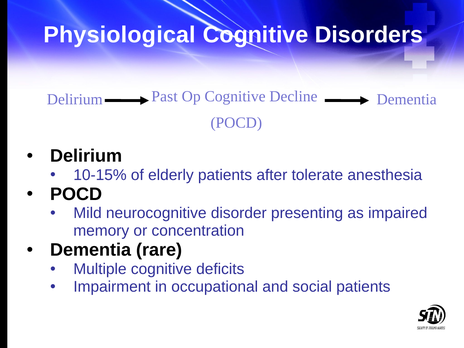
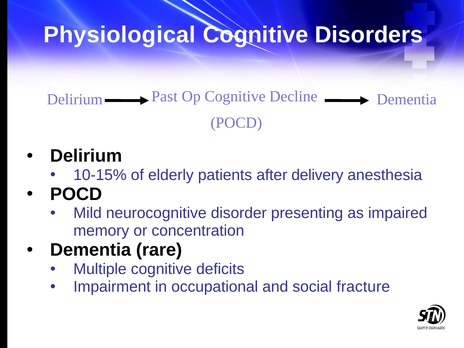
tolerate: tolerate -> delivery (317, 175)
social patients: patients -> fracture (363, 287)
